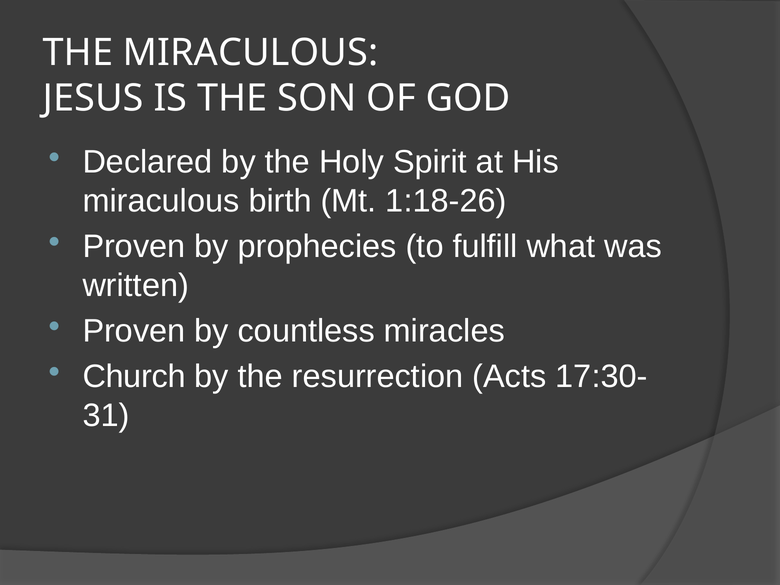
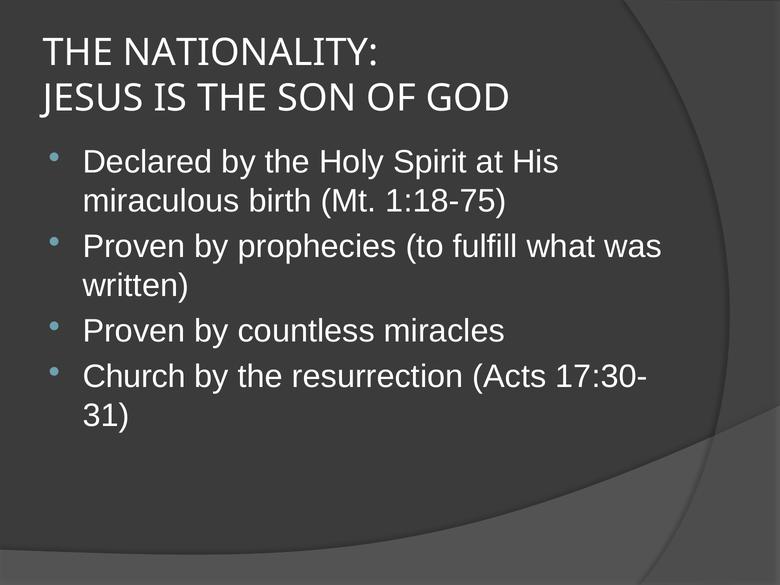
THE MIRACULOUS: MIRACULOUS -> NATIONALITY (251, 53)
1:18-26: 1:18-26 -> 1:18-75 (446, 201)
